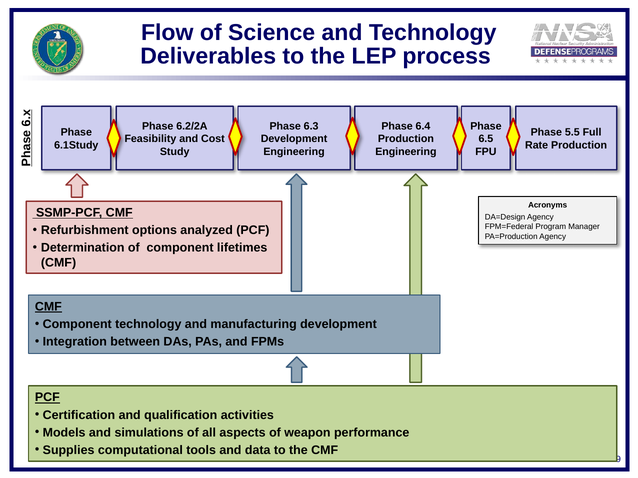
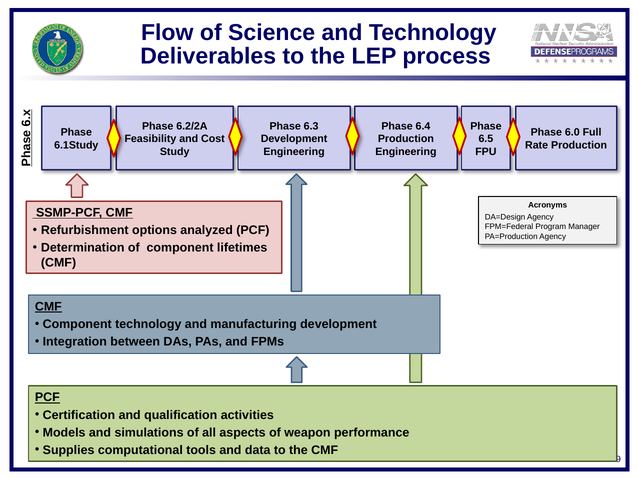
5.5: 5.5 -> 6.0 (572, 133)
